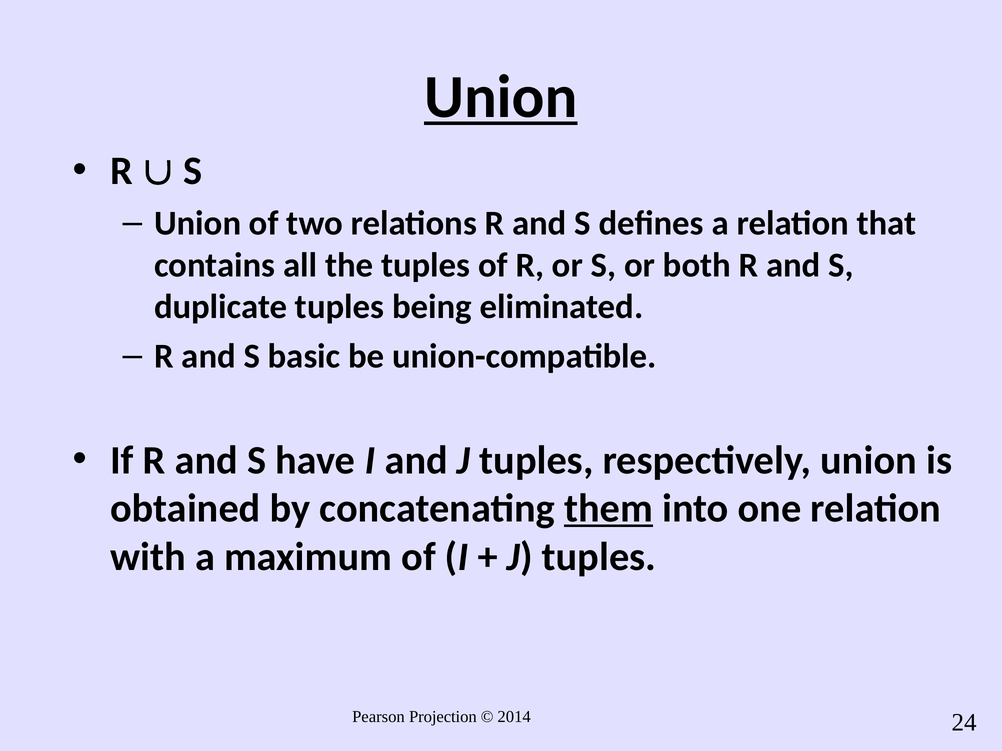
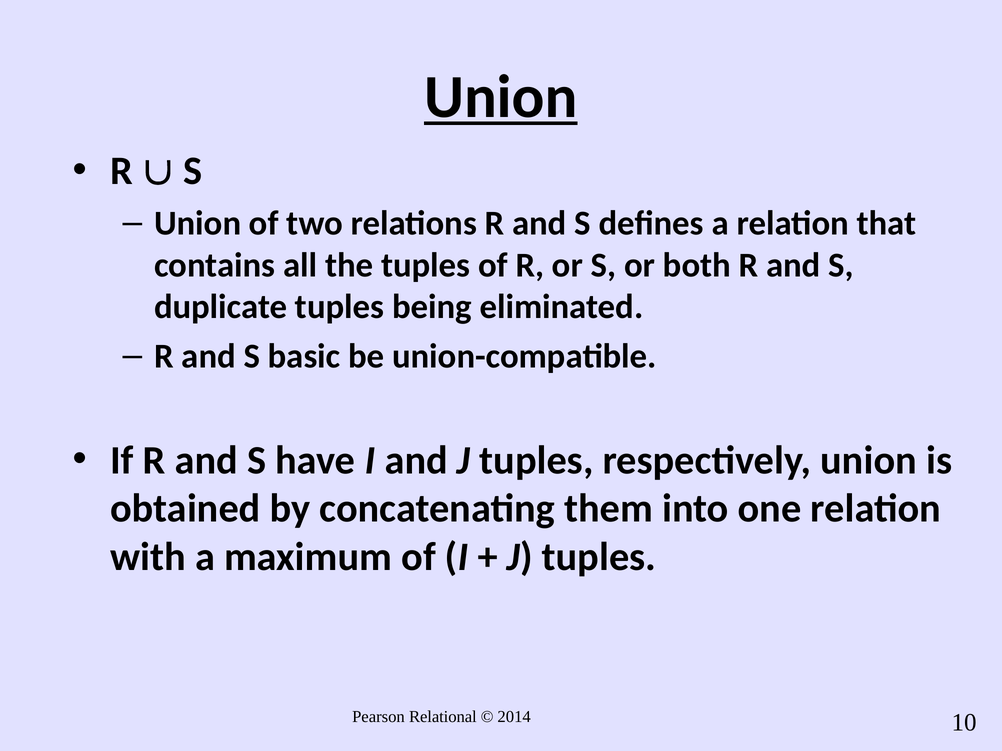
them underline: present -> none (609, 509)
Projection: Projection -> Relational (443, 717)
24: 24 -> 10 (964, 723)
